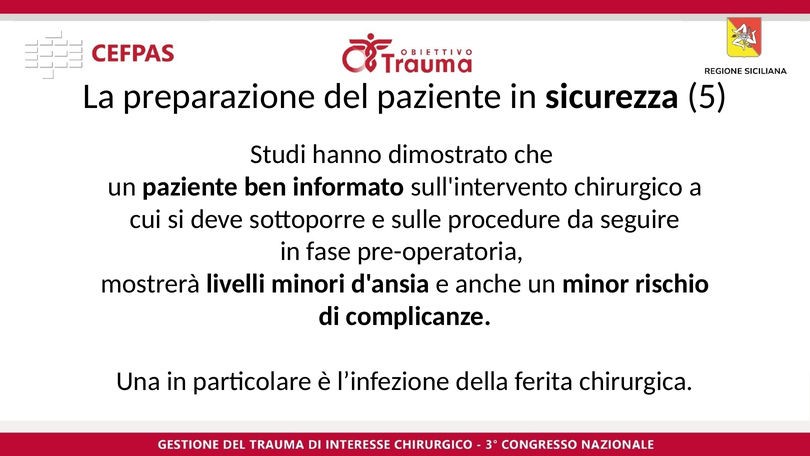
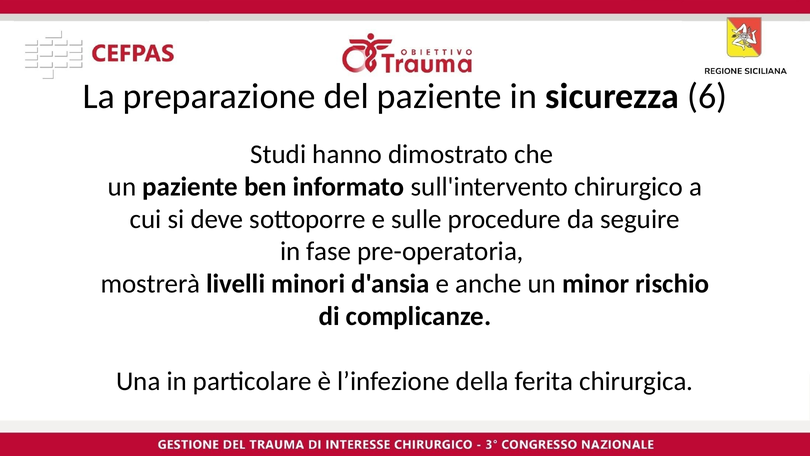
5: 5 -> 6 (707, 96)
